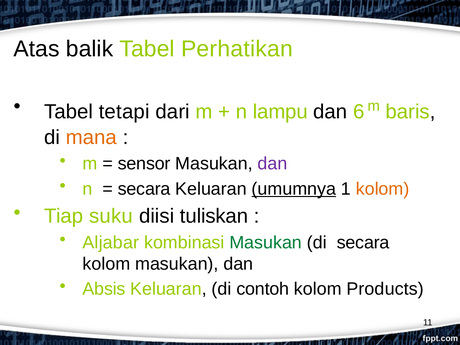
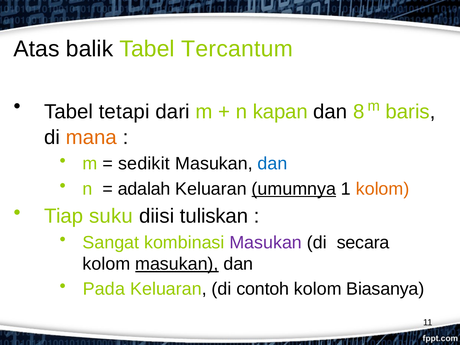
Perhatikan: Perhatikan -> Tercantum (237, 49)
lampu: lampu -> kapan (280, 112)
6: 6 -> 8 (359, 112)
sensor: sensor -> sedikit (144, 164)
dan colour: purple -> blue (273, 164)
secara: secara -> adalah (144, 189)
Aljabar: Aljabar -> Sangat (111, 242)
Masukan colour: green -> purple (266, 242)
masukan underline: none -> present (177, 264)
Absis: Absis -> Pada (104, 289)
Products: Products -> Biasanya (385, 289)
